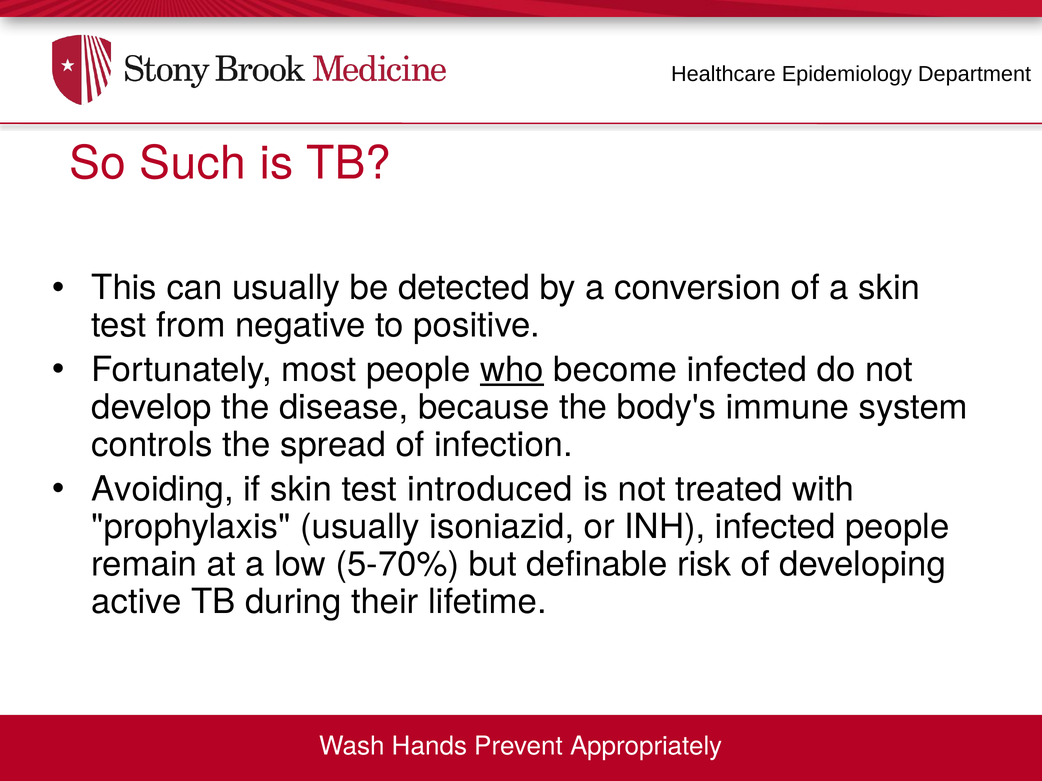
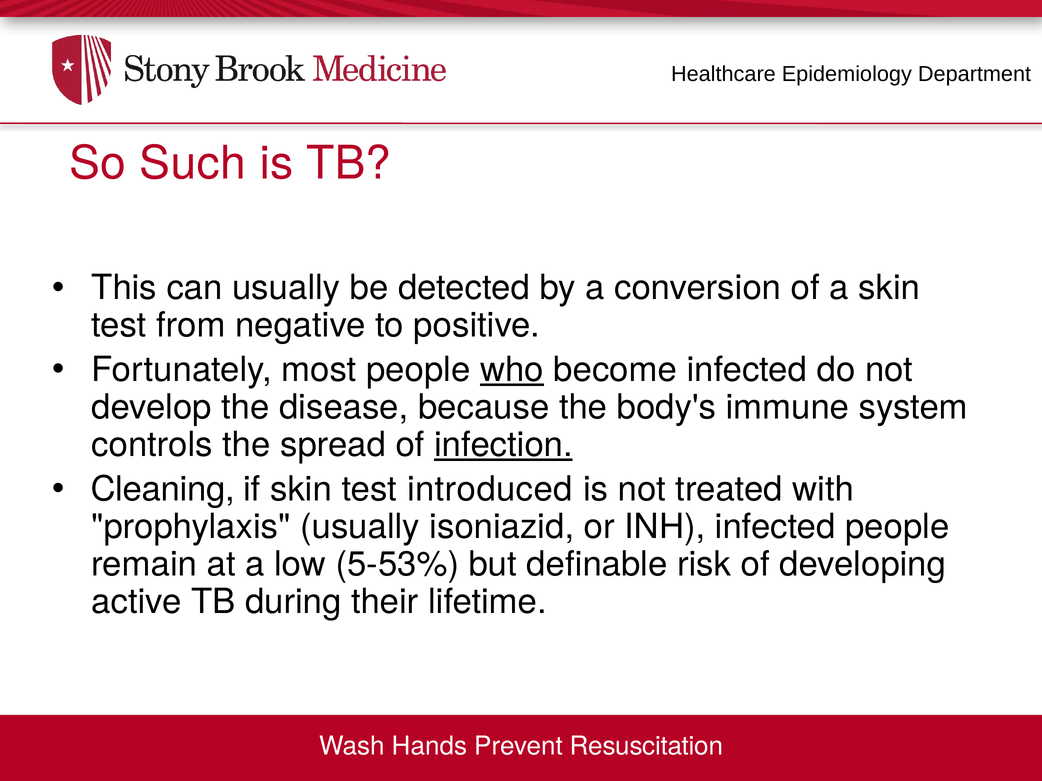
infection underline: none -> present (503, 445)
Avoiding: Avoiding -> Cleaning (163, 490)
5-70%: 5-70% -> 5-53% (397, 565)
Appropriately: Appropriately -> Resuscitation (646, 747)
